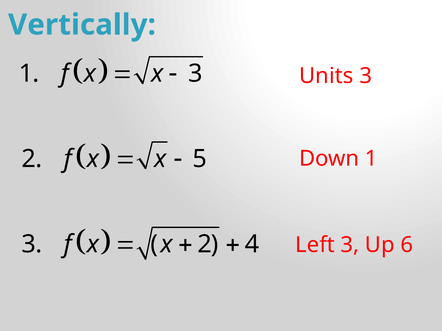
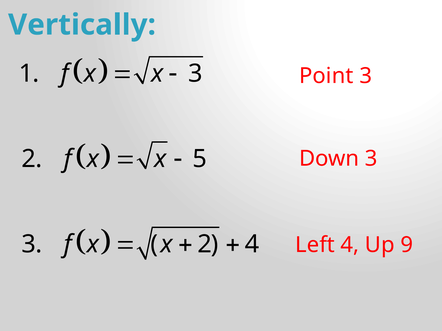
Units: Units -> Point (326, 76)
Down 1: 1 -> 3 (371, 159)
Left 3: 3 -> 4 (350, 245)
6: 6 -> 9 (407, 245)
